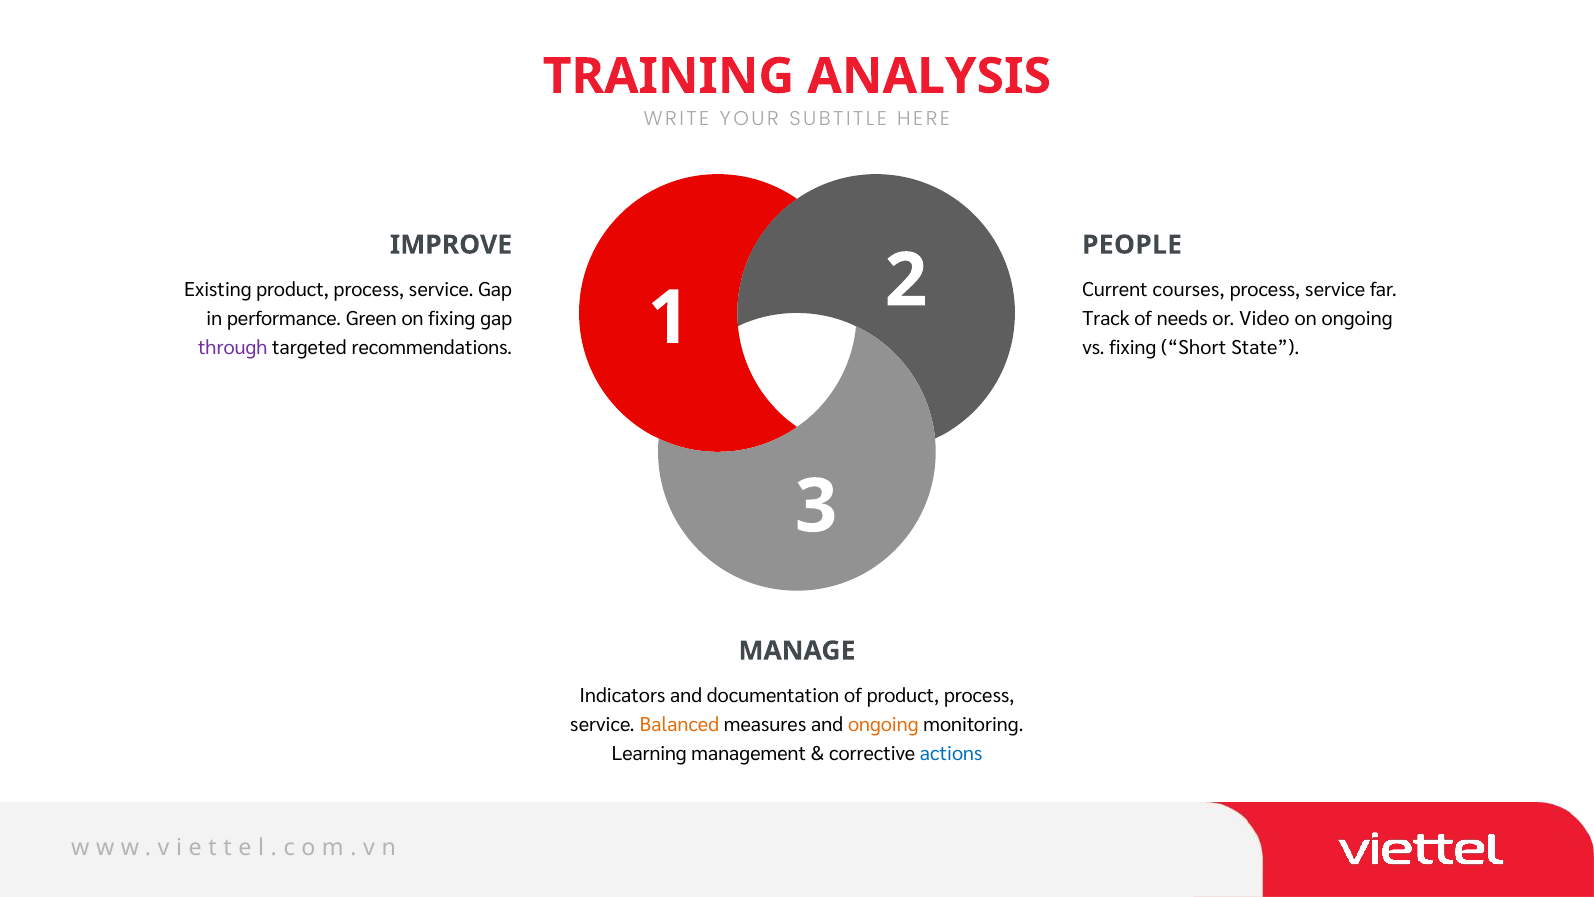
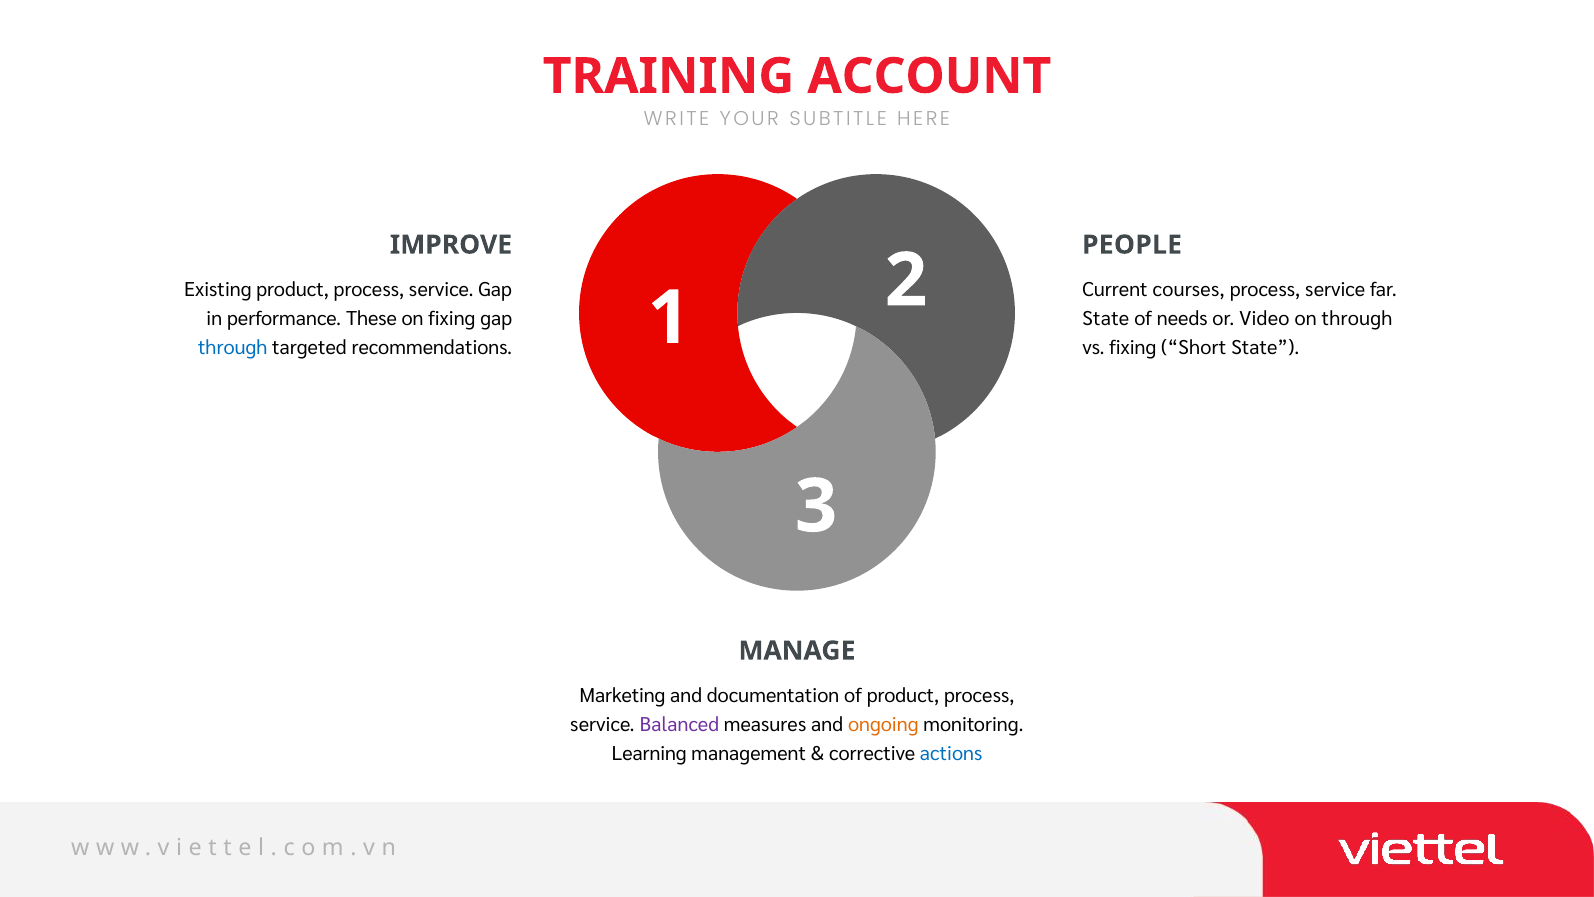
ANALYSIS: ANALYSIS -> ACCOUNT (929, 76)
Green: Green -> These (371, 319)
Track: Track -> State (1106, 319)
on ongoing: ongoing -> through (1357, 319)
through colour: purple -> blue (233, 348)
Indicators: Indicators -> Marketing (622, 696)
Balanced colour: orange -> purple (679, 725)
